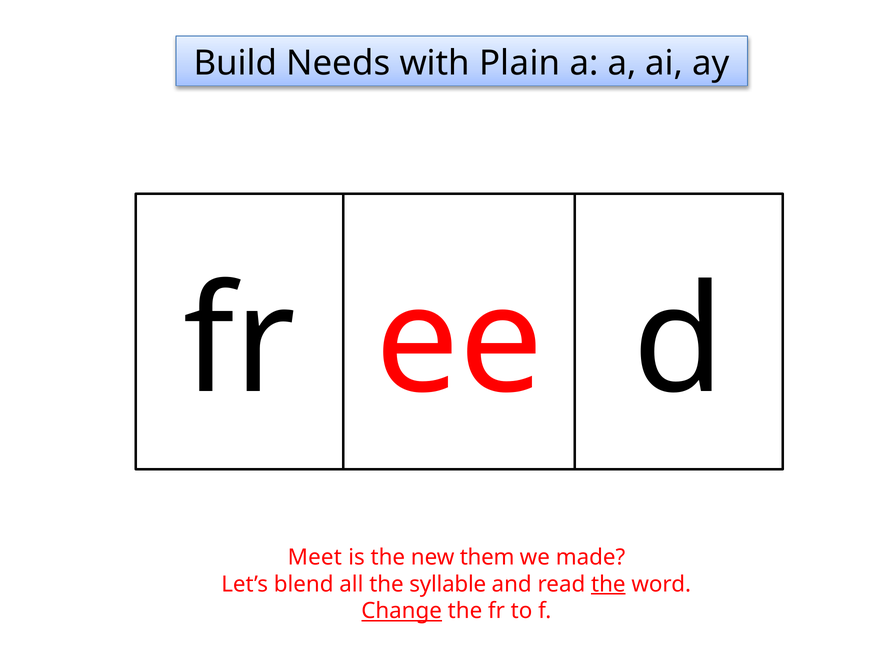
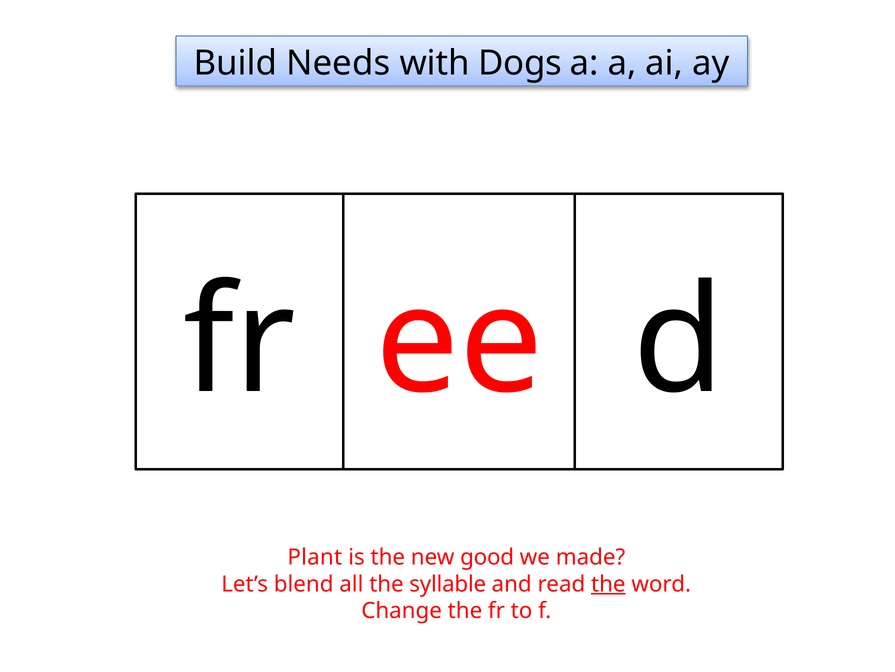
Plain: Plain -> Dogs (520, 63)
Meet: Meet -> Plant (315, 557)
them: them -> good (487, 557)
Change underline: present -> none (402, 610)
